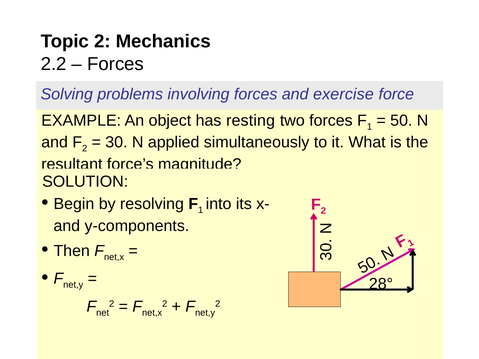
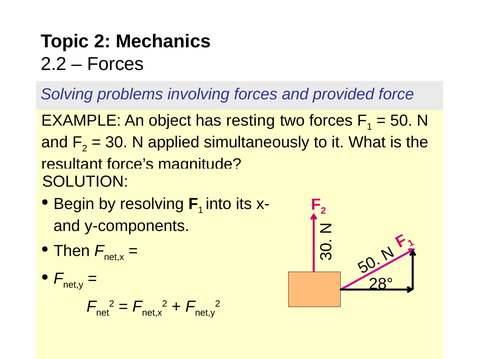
exercise: exercise -> provided (344, 94)
